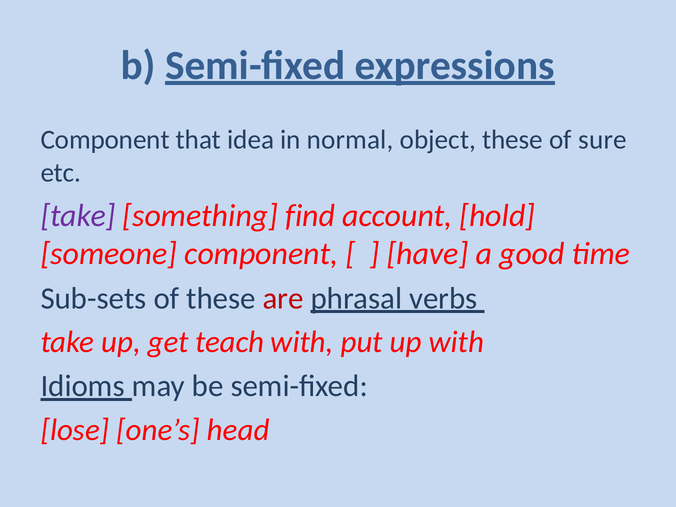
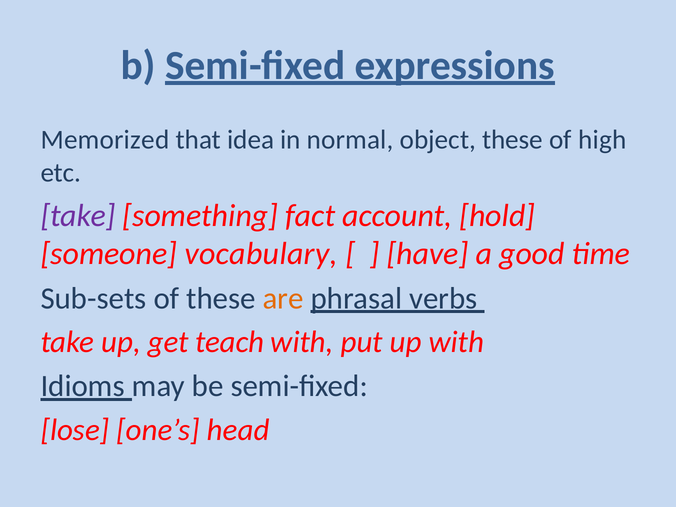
Component: Component -> Memorized (105, 140)
sure: sure -> high (603, 140)
find: find -> fact (310, 216)
someone component: component -> vocabulary (261, 254)
are colour: red -> orange (283, 298)
